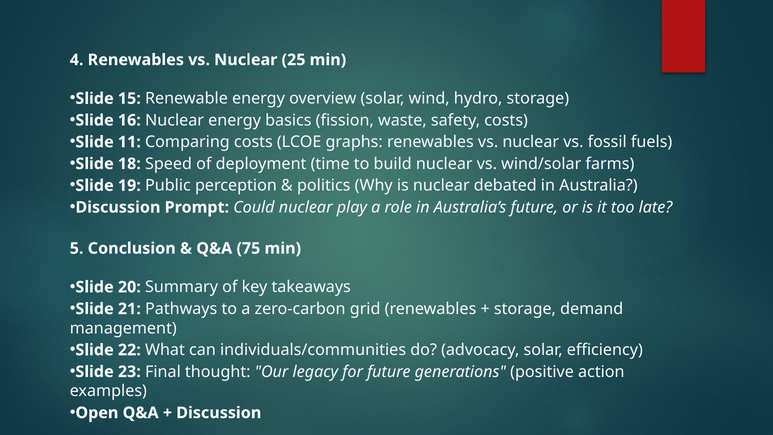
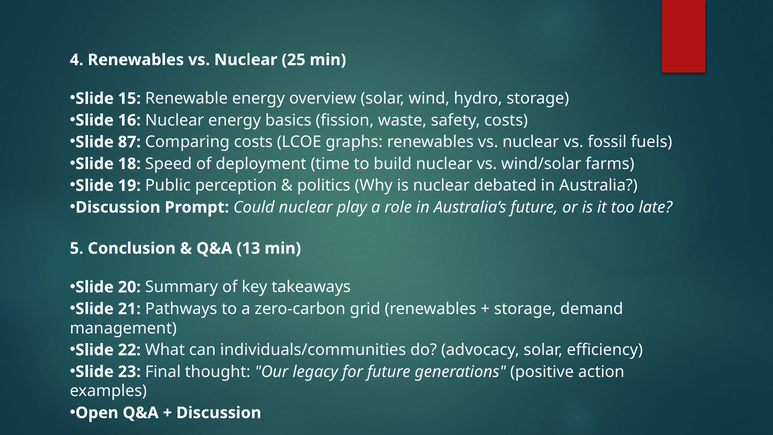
11: 11 -> 87 (129, 142)
75: 75 -> 13 (248, 248)
